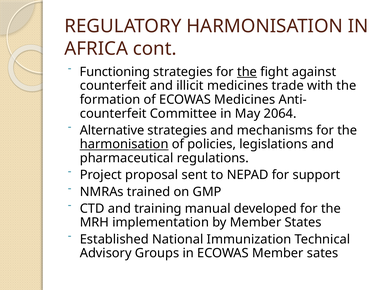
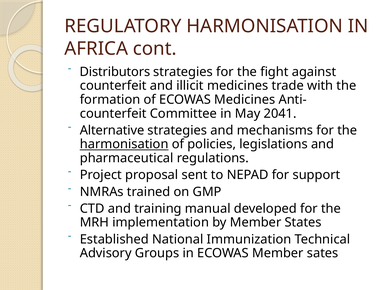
Functioning: Functioning -> Distributors (115, 72)
the underline: present -> none (247, 72)
2064: 2064 -> 2041 (280, 113)
